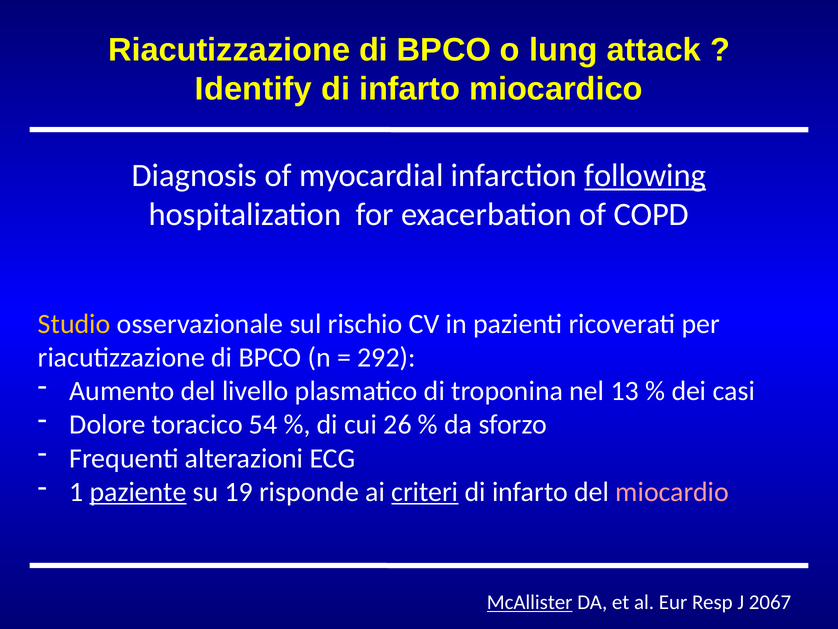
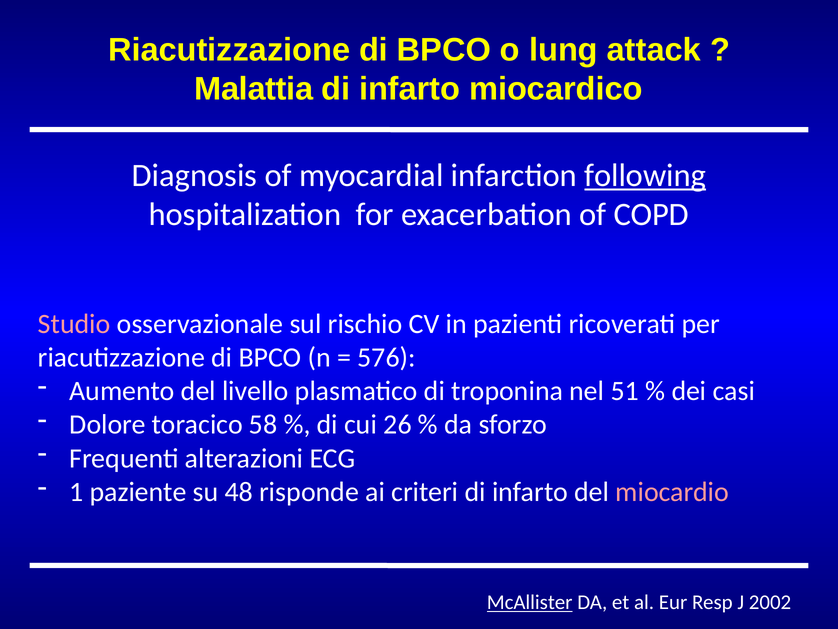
Identify: Identify -> Malattia (254, 89)
Studio colour: yellow -> pink (74, 324)
292: 292 -> 576 (387, 357)
13: 13 -> 51 (625, 391)
54: 54 -> 58 (263, 424)
paziente underline: present -> none (138, 491)
19: 19 -> 48 (239, 491)
criteri underline: present -> none (425, 491)
2067: 2067 -> 2002 (770, 602)
